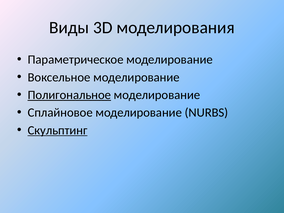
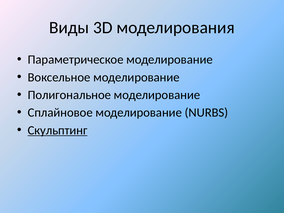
Полигональное underline: present -> none (69, 95)
